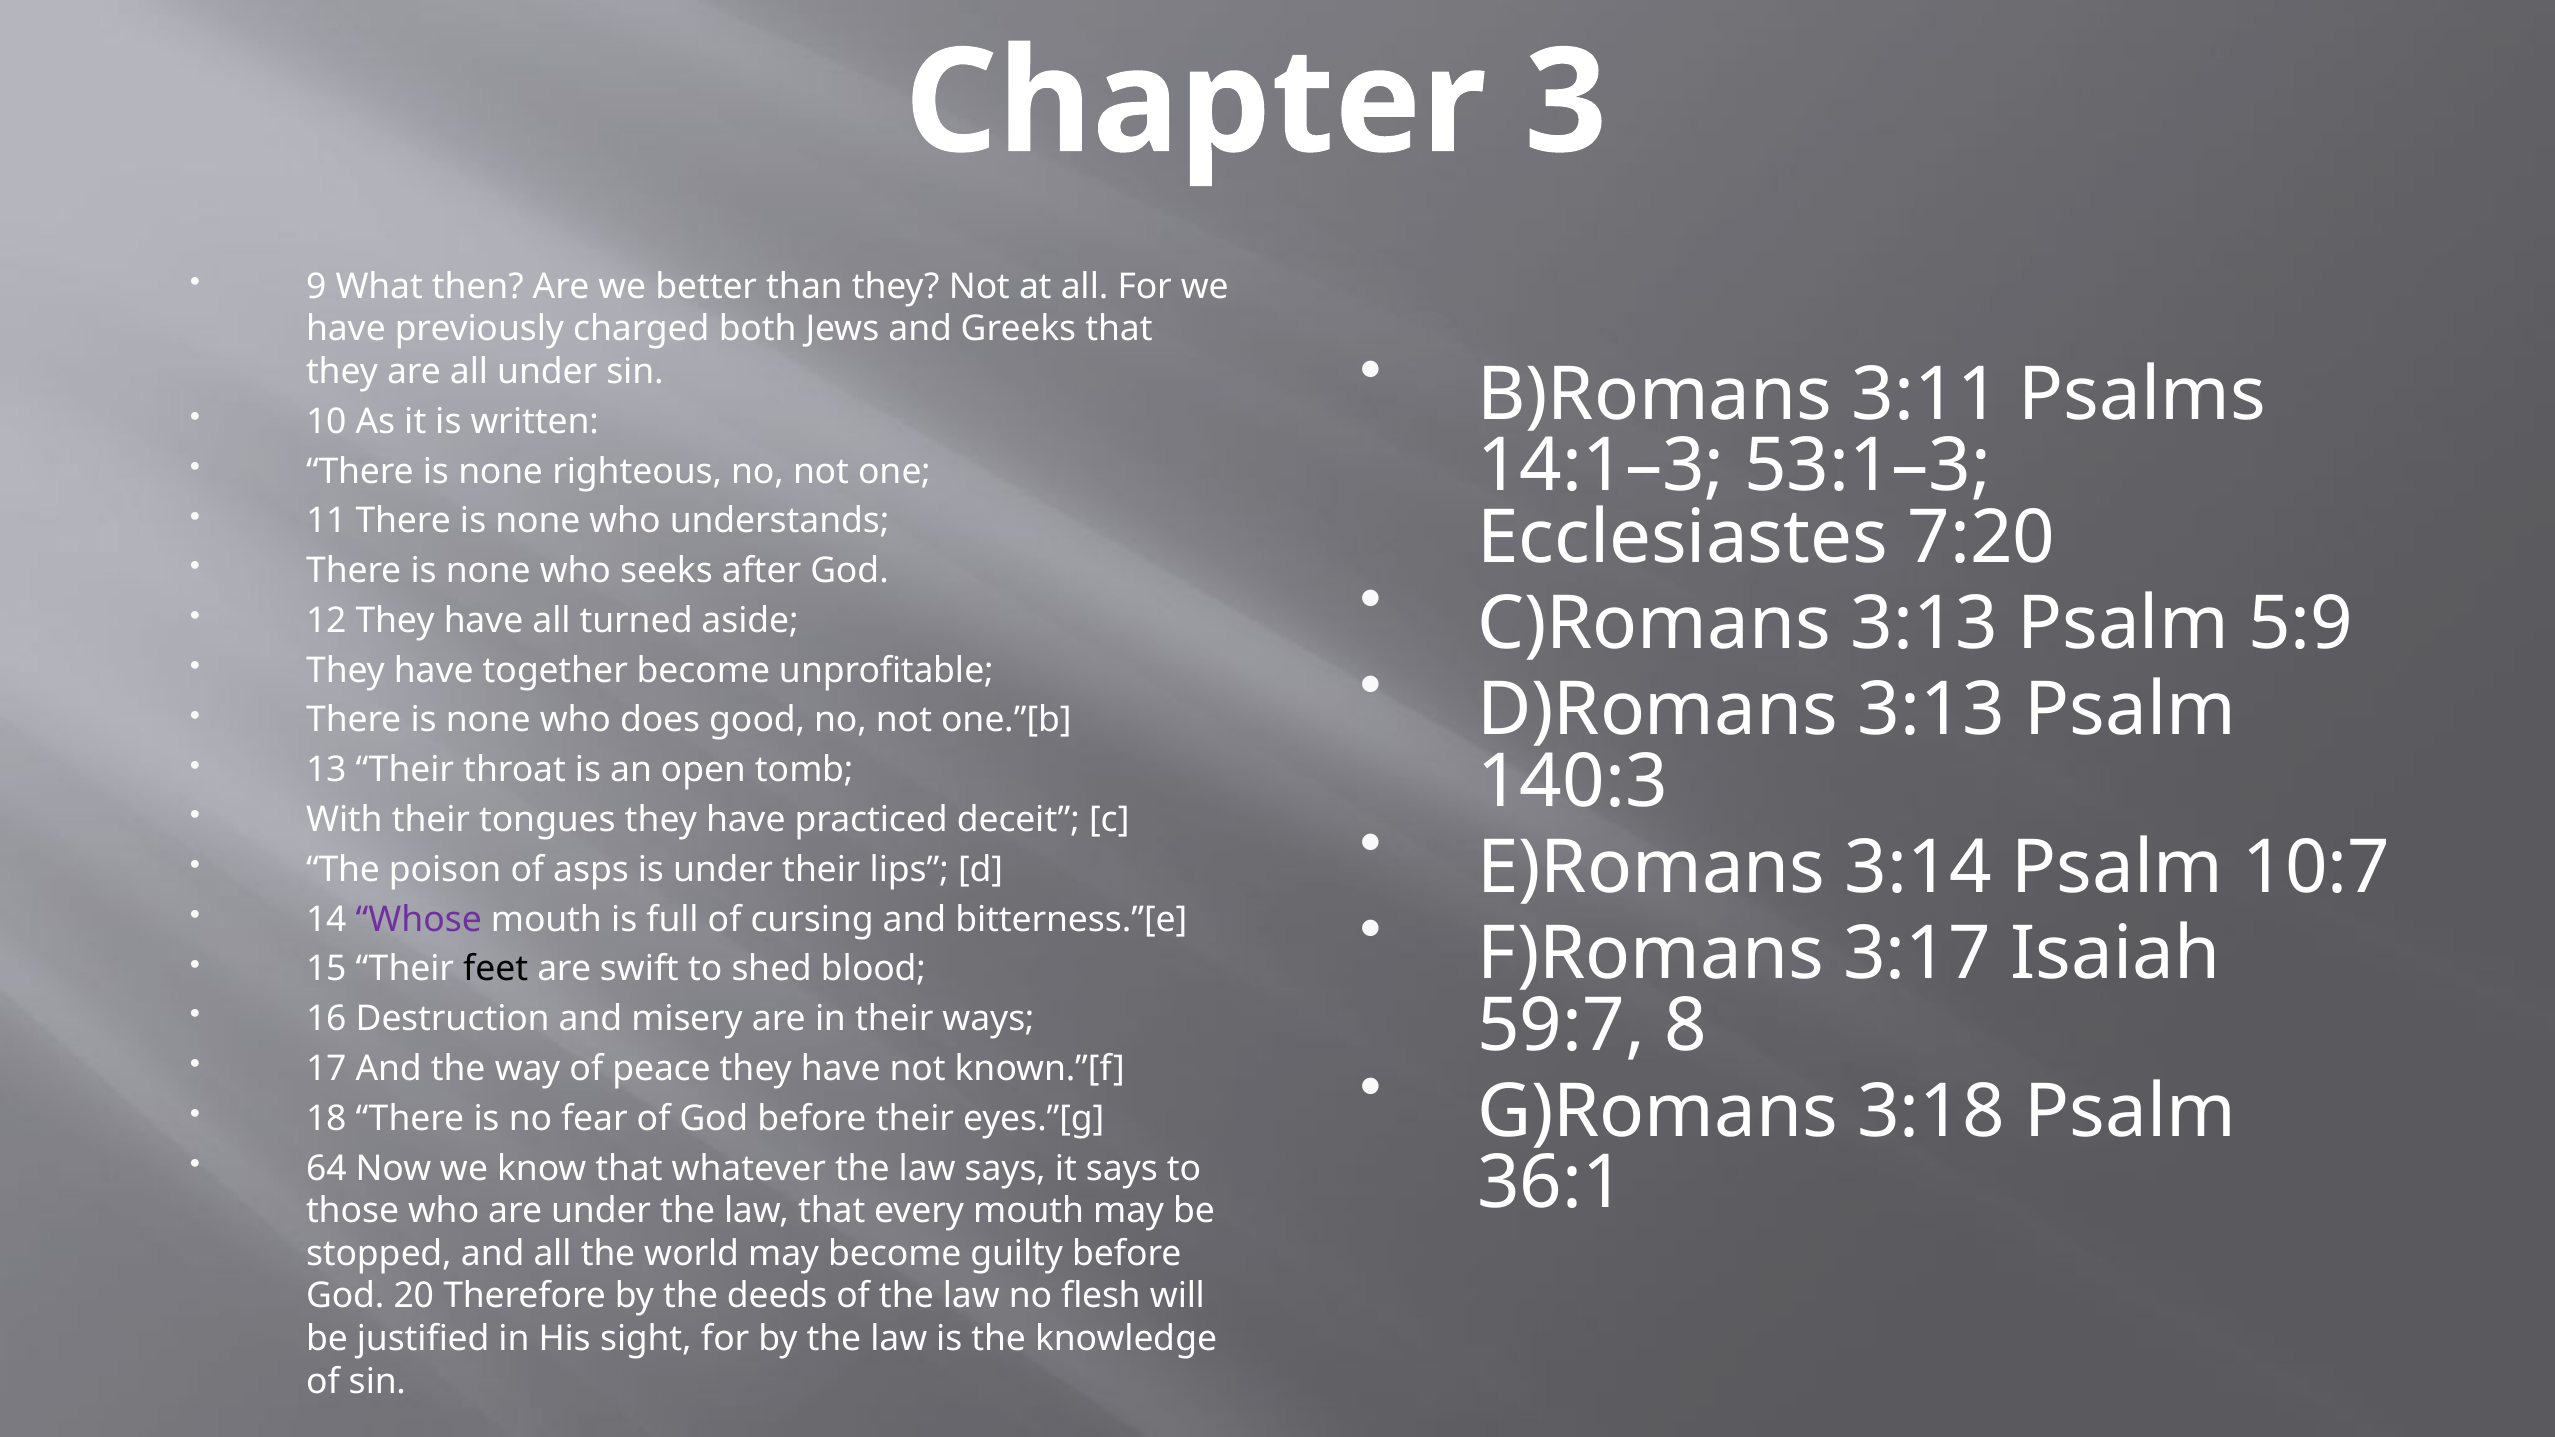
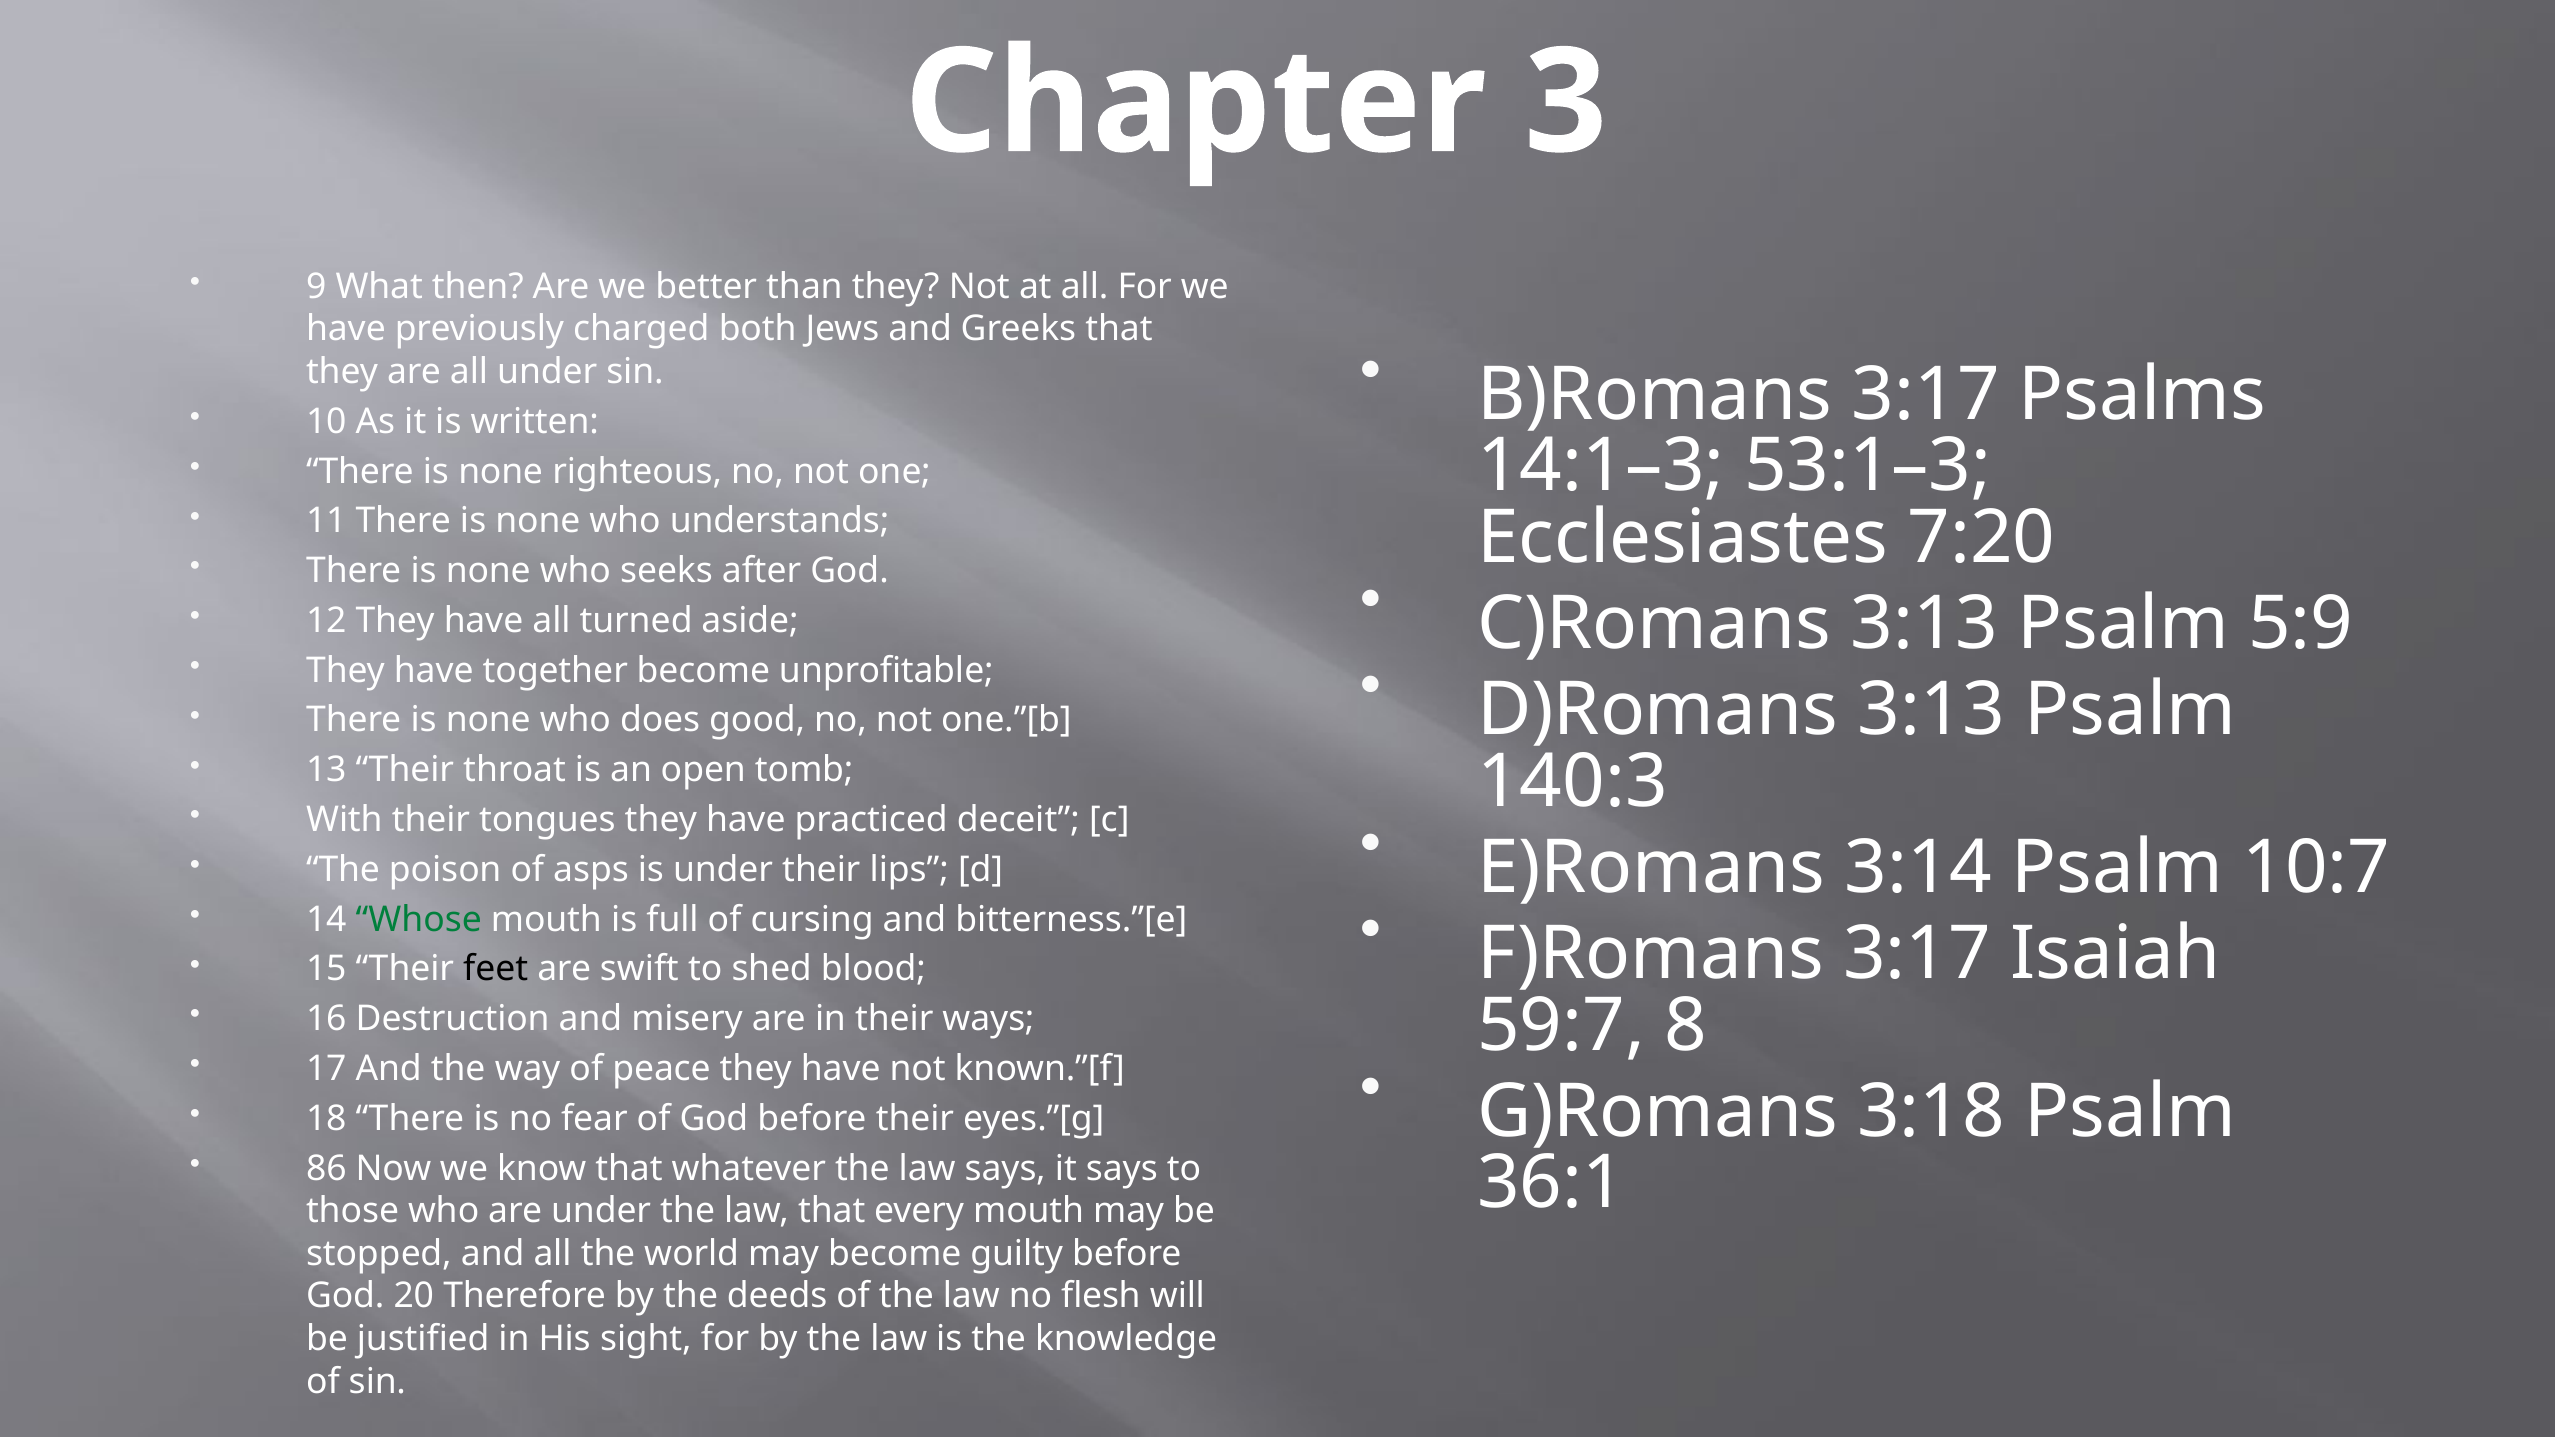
B)Romans 3:11: 3:11 -> 3:17 (1926, 395)
Whose colour: purple -> green (419, 920)
64: 64 -> 86 (326, 1169)
